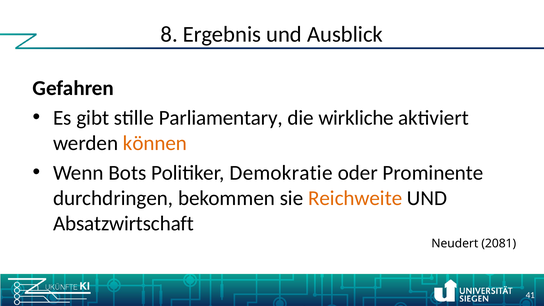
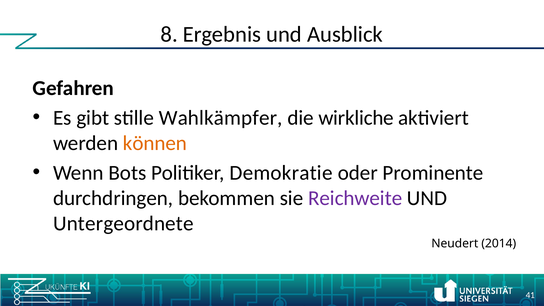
Parliamentary: Parliamentary -> Wahlkämpfer (221, 118)
Reichweite colour: orange -> purple (355, 198)
Absatzwirtschaft: Absatzwirtschaft -> Untergeordnete (123, 223)
2081: 2081 -> 2014 (499, 243)
